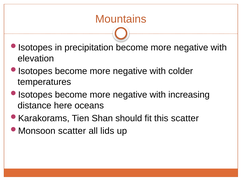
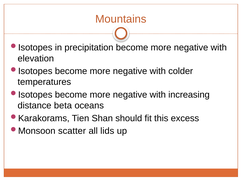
here: here -> beta (63, 106)
this scatter: scatter -> excess (185, 119)
